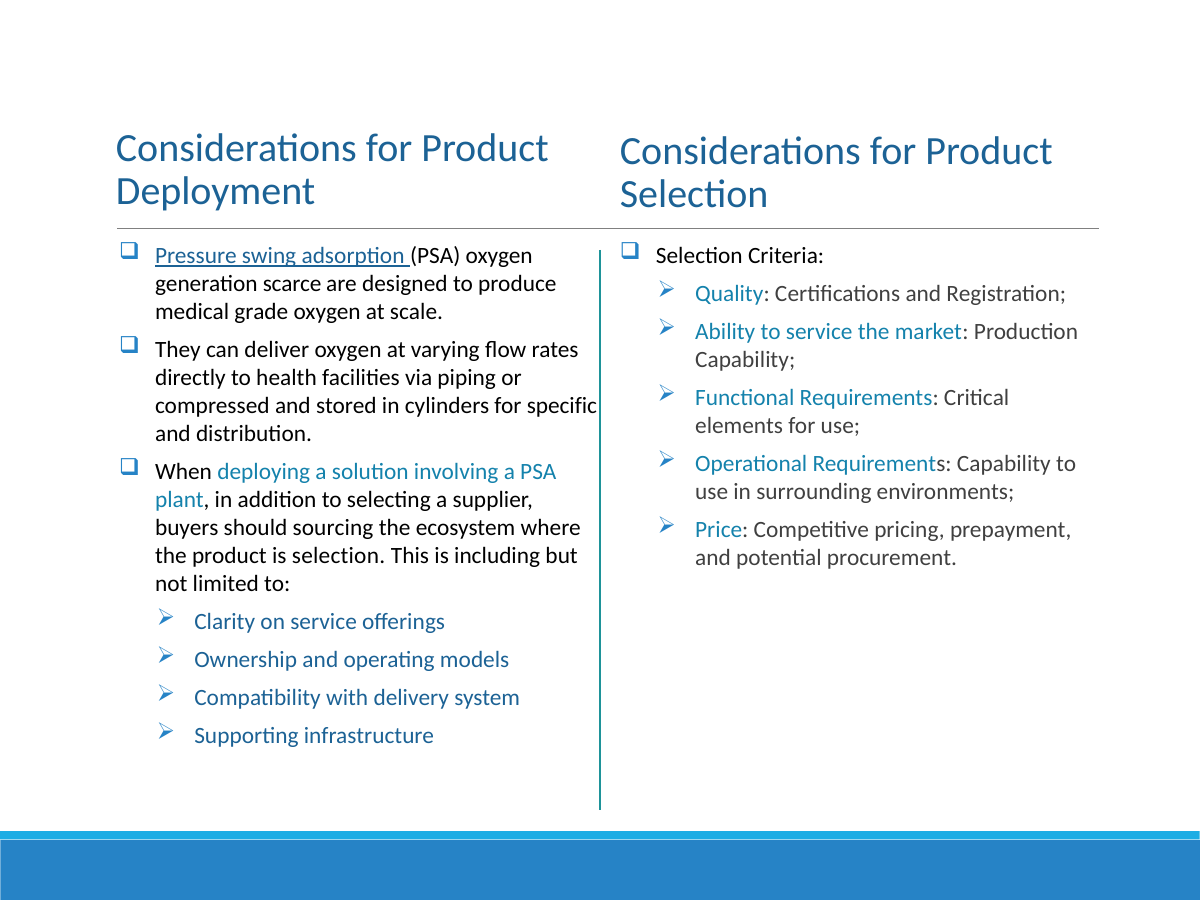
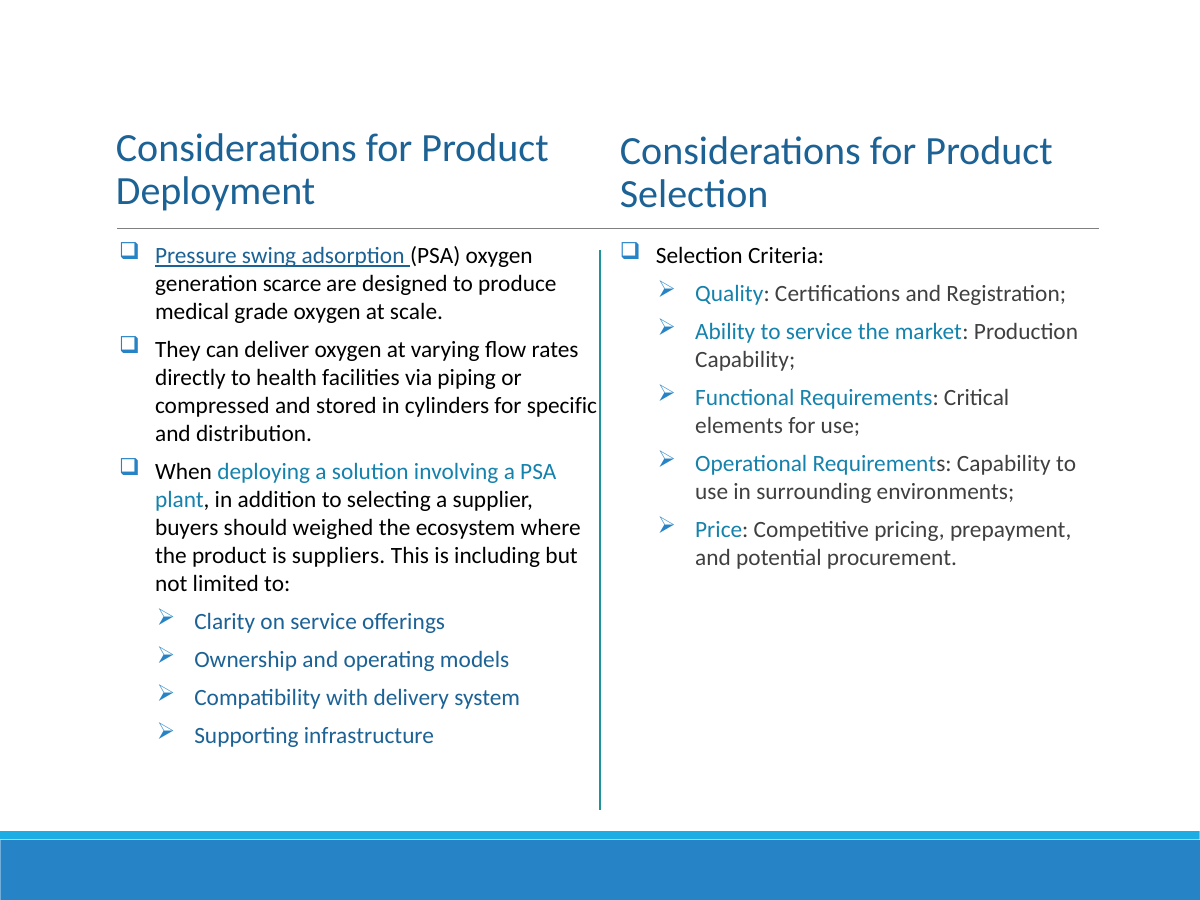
sourcing: sourcing -> weighed (333, 528)
is selection: selection -> suppliers (339, 556)
